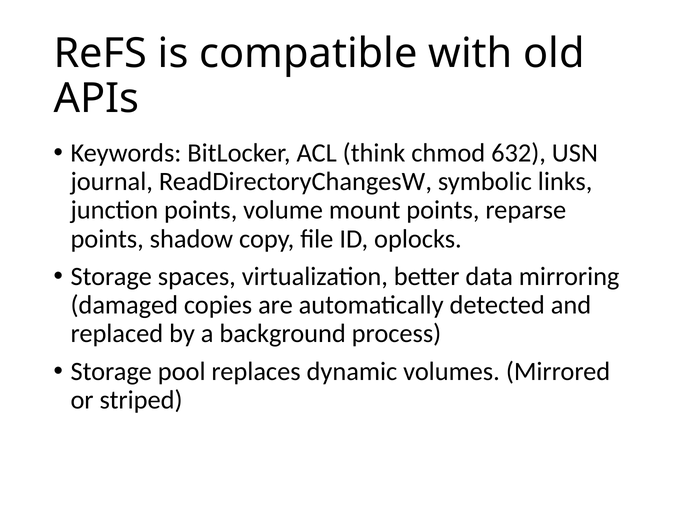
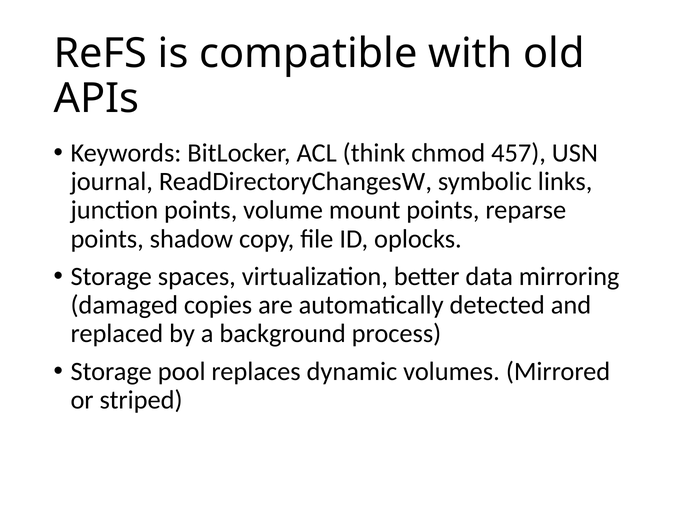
632: 632 -> 457 (519, 153)
